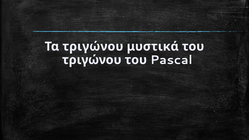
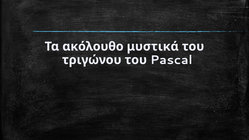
Τα τριγώνου: τριγώνου -> ακόλουθο (93, 47)
